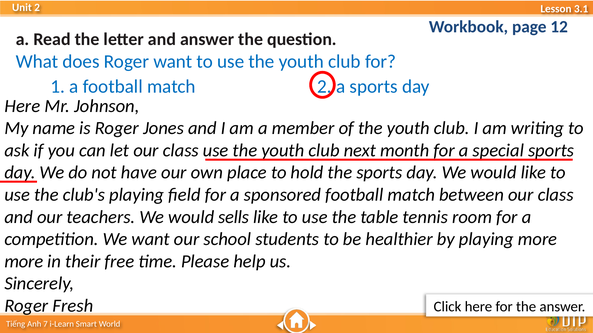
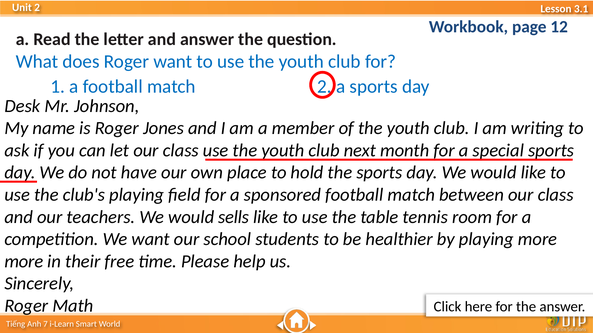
Here: Here -> Desk (22, 106)
Fresh: Fresh -> Math (73, 306)
